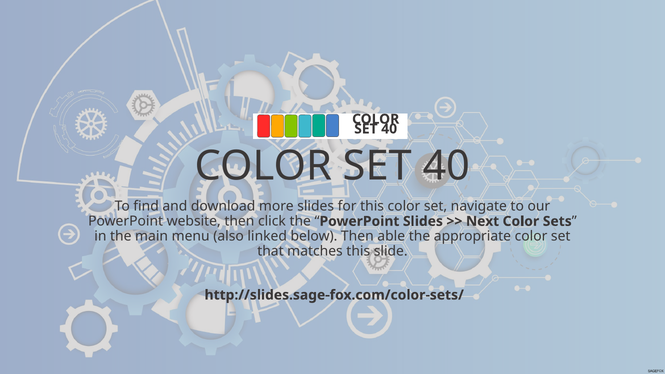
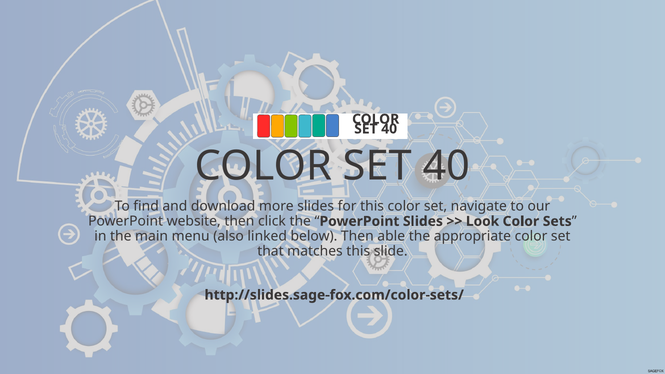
Next: Next -> Look (483, 221)
